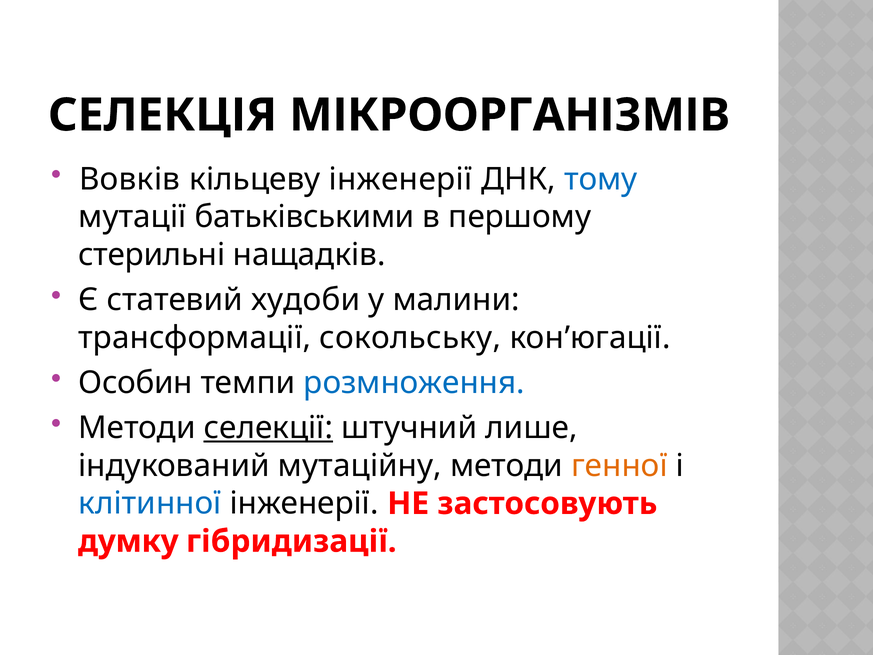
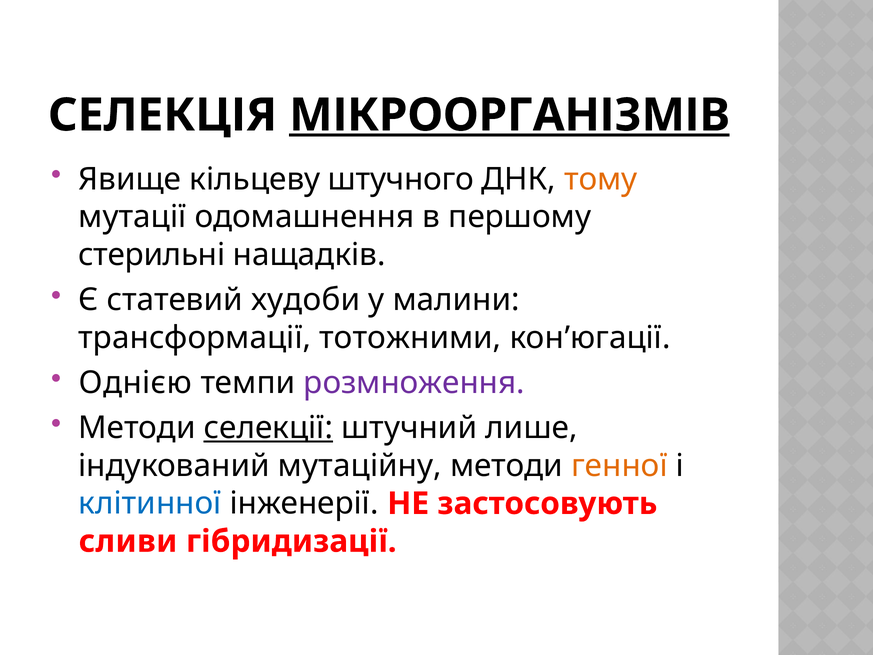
МІКРООРГАНІЗМІВ underline: none -> present (510, 115)
Вовків: Вовків -> Явище (130, 179)
кільцеву інженерії: інженерії -> штучного (401, 179)
тому colour: blue -> orange (601, 179)
батьківськими: батьківськими -> одомашнення (304, 217)
сокольську: сокольську -> тотожними (410, 338)
Особин: Особин -> Однією (135, 383)
розмноження colour: blue -> purple (414, 383)
думку: думку -> сливи (128, 541)
